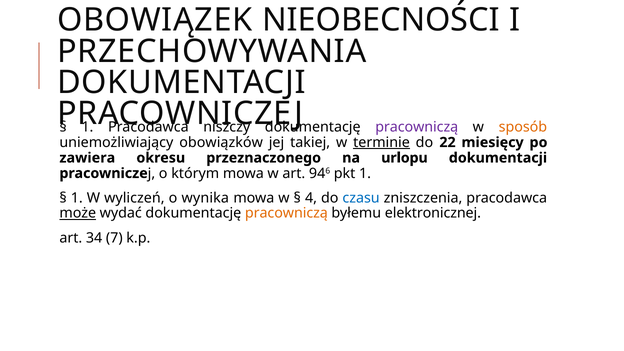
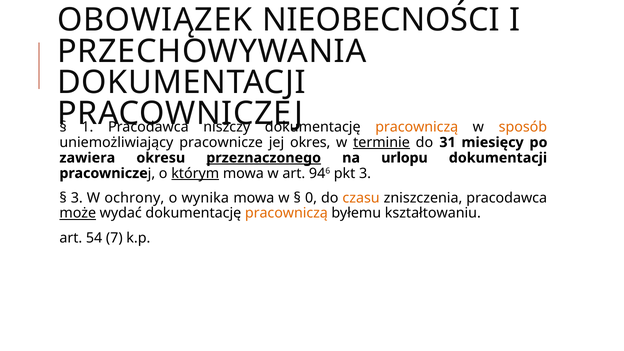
pracowniczą colour: purple -> orange (417, 127)
uniemożliwiający obowiązków: obowiązków -> pracownicze (221, 142)
takiej: takiej -> okres (310, 142)
22: 22 -> 31 (448, 142)
przeznaczonego underline: none -> present (264, 158)
którym underline: none -> present (195, 173)
pkt 1: 1 -> 3 (365, 173)
1: 1 -> 3 (77, 198)
wyliczeń: wyliczeń -> ochrony (134, 198)
4: 4 -> 0 (311, 198)
czasu colour: blue -> orange (361, 198)
elektronicznej: elektronicznej -> kształtowaniu (433, 213)
34: 34 -> 54 (94, 238)
